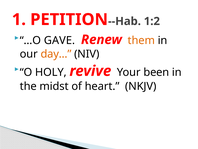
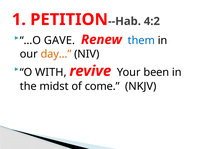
1:2: 1:2 -> 4:2 (152, 21)
them colour: orange -> blue (141, 40)
HOLY: HOLY -> WITH (51, 72)
heart: heart -> come (102, 86)
